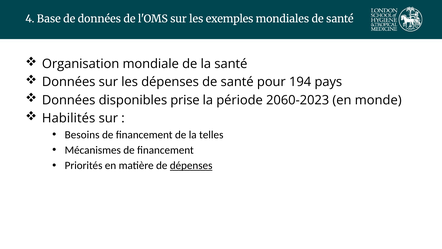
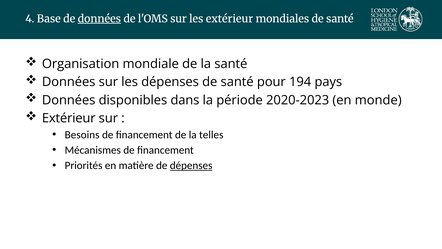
données underline: none -> present (99, 19)
les exemples: exemples -> extérieur (229, 19)
prise: prise -> dans (185, 100)
2060-2023: 2060-2023 -> 2020-2023 (298, 100)
Habilités: Habilités -> Extérieur (69, 118)
